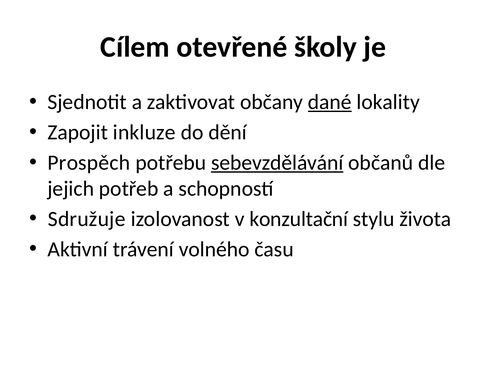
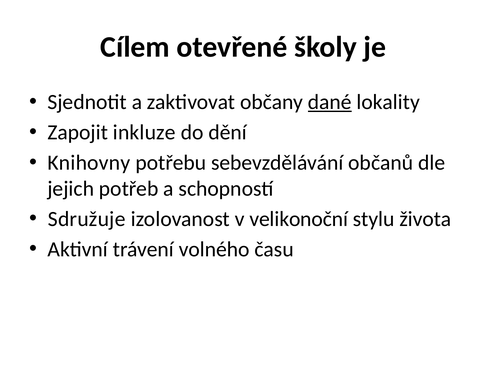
Prospěch: Prospěch -> Knihovny (89, 163)
sebevzdělávání underline: present -> none (277, 163)
konzultační: konzultační -> velikonoční (299, 219)
